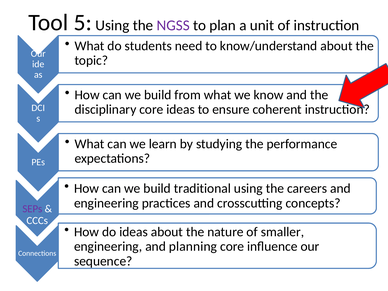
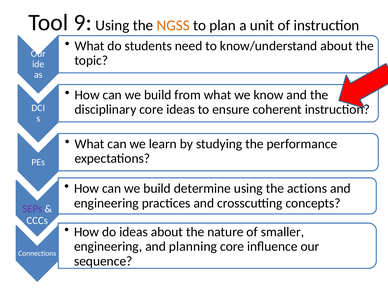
5: 5 -> 9 (83, 23)
NGSS colour: purple -> orange (173, 26)
traditional: traditional -> determine (202, 189)
careers: careers -> actions (307, 189)
